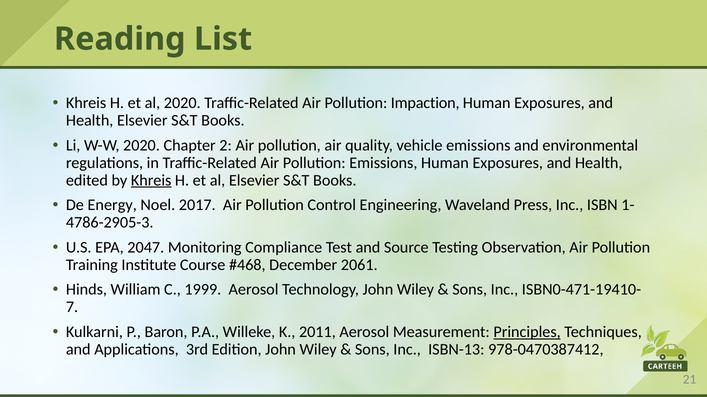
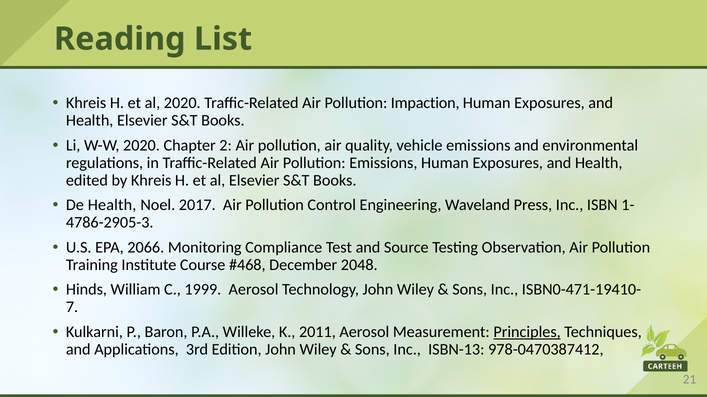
Khreis underline: present -> none (151, 181)
De Energy: Energy -> Health (112, 205)
2047: 2047 -> 2066 (146, 248)
2061: 2061 -> 2048 (359, 265)
